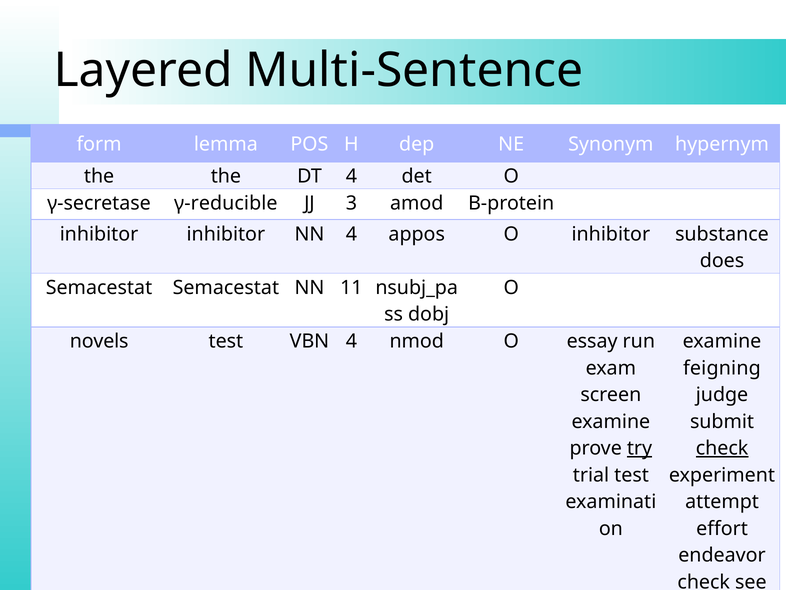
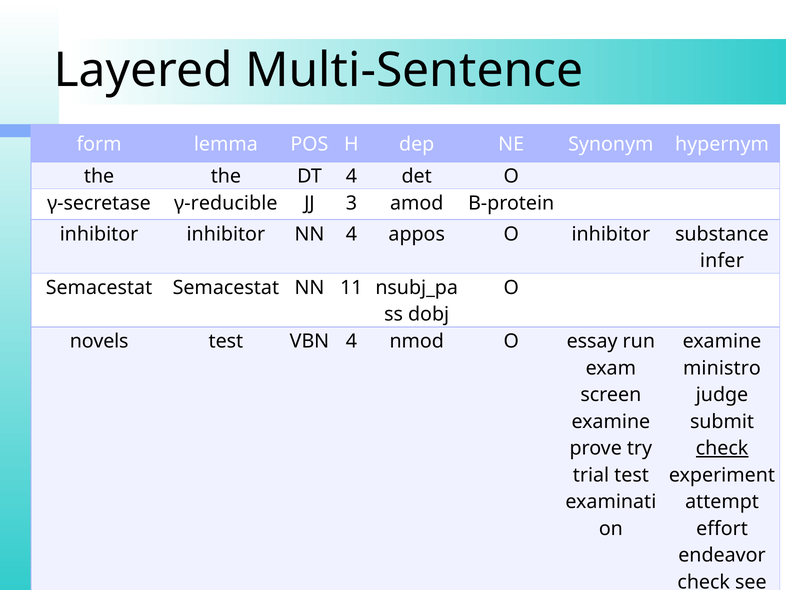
does: does -> infer (722, 261)
feigning: feigning -> ministro (722, 368)
try underline: present -> none (640, 448)
